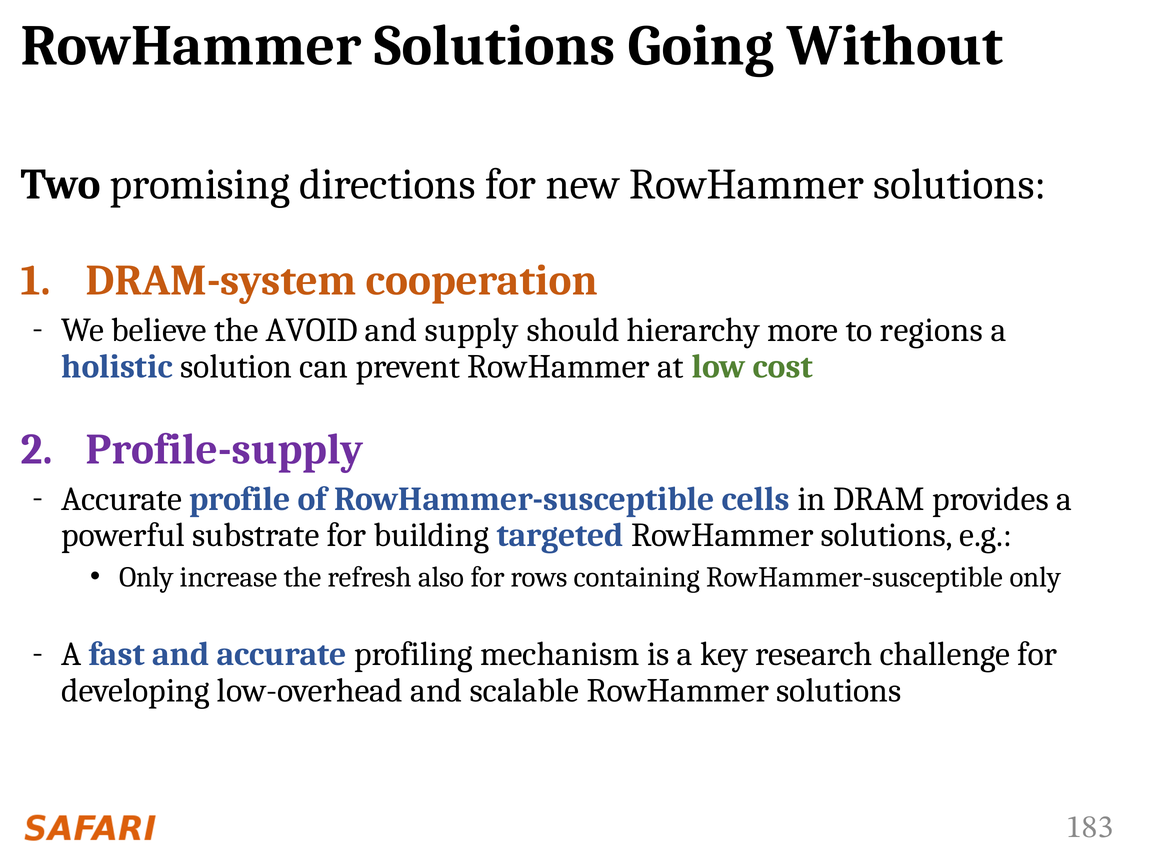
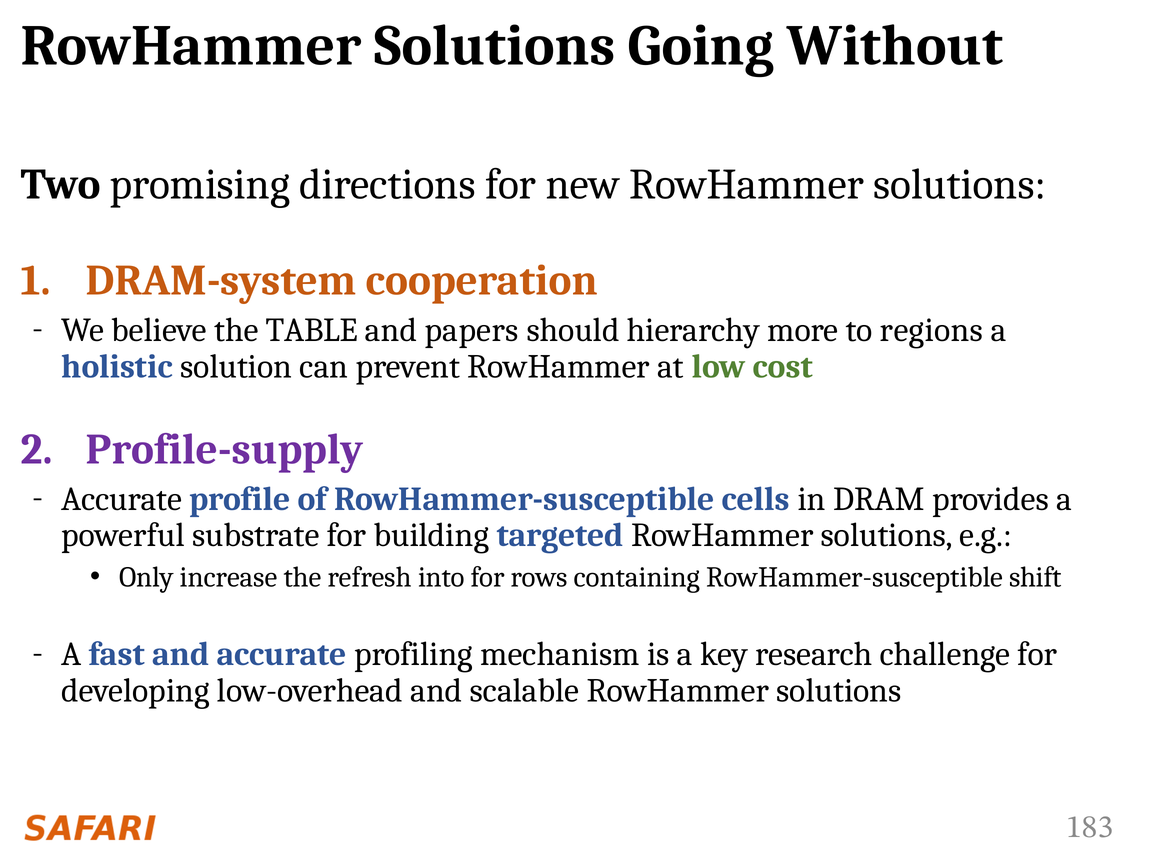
AVOID: AVOID -> TABLE (312, 330)
supply: supply -> papers (472, 330)
also: also -> into (441, 577)
RowHammer-susceptible only: only -> shift (1036, 577)
